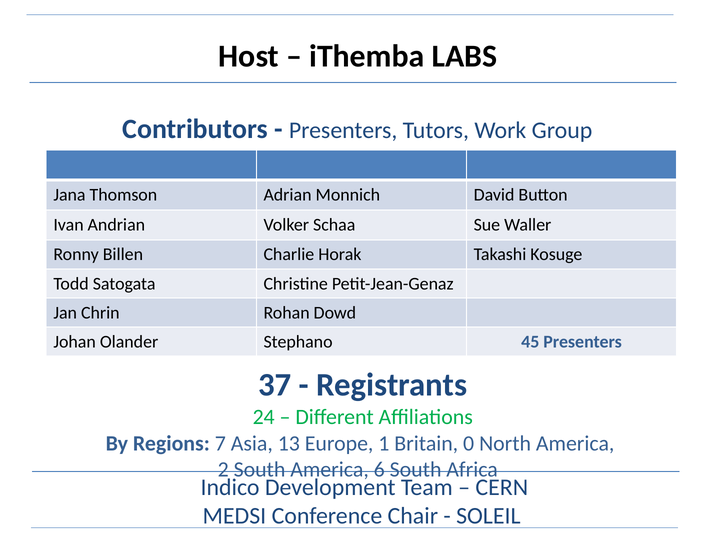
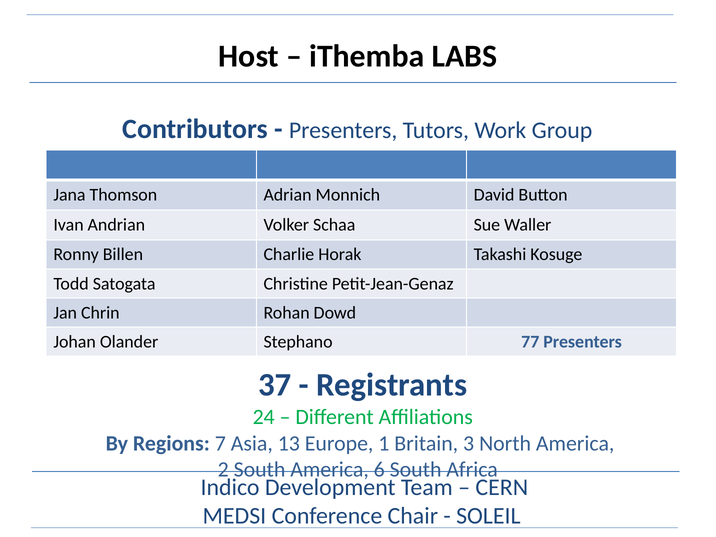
45: 45 -> 77 (530, 342)
0: 0 -> 3 (469, 443)
